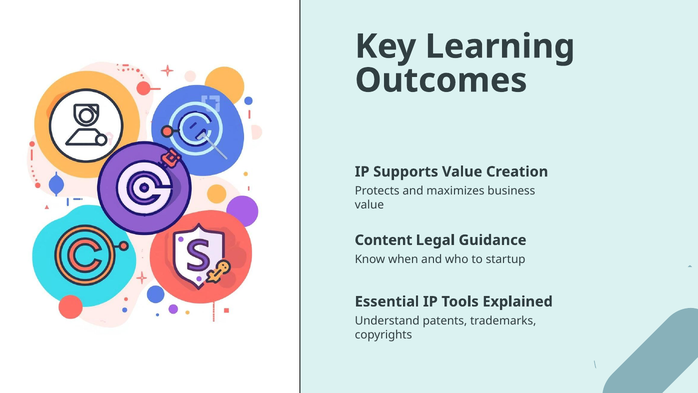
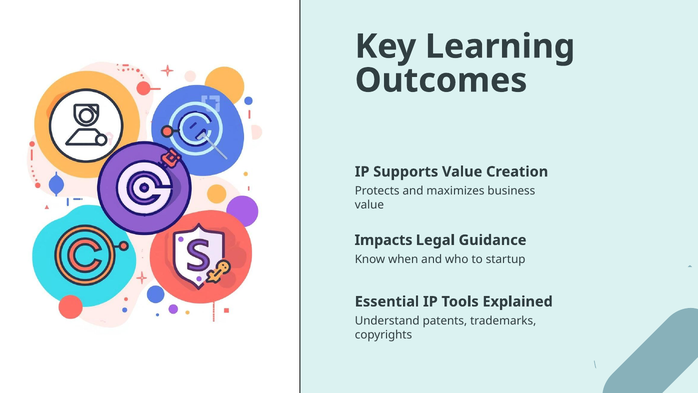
Content: Content -> Impacts (384, 240)
